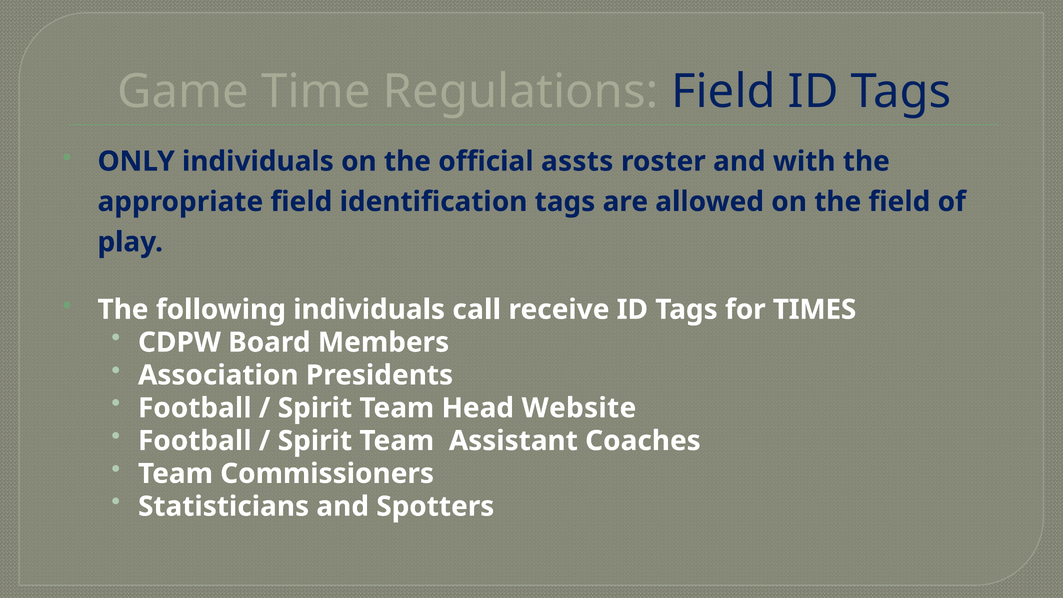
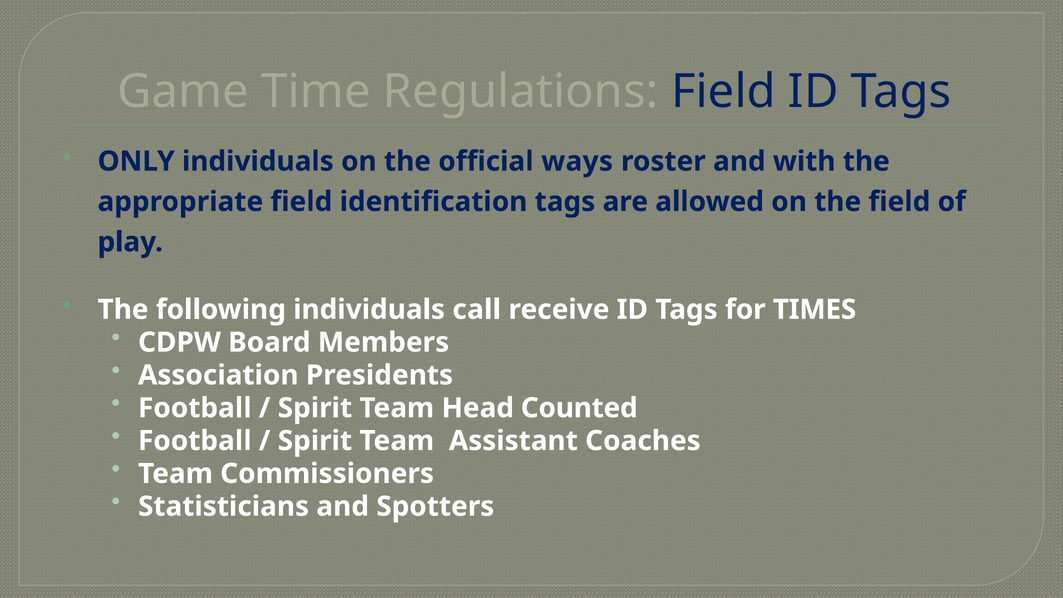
assts: assts -> ways (577, 161)
Website: Website -> Counted (579, 408)
